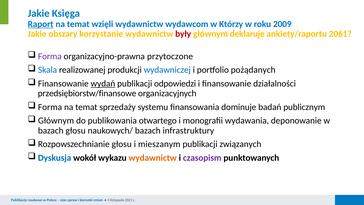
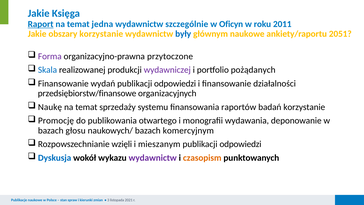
wzięli: wzięli -> jedna (102, 24)
wydawcom: wydawcom -> szczególnie (187, 24)
Którzy: Którzy -> Oficyn (231, 24)
2009: 2009 -> 2011 (282, 24)
były colour: red -> blue (183, 34)
głównym deklaruje: deklaruje -> naukowe (247, 34)
2061: 2061 -> 2051 (340, 34)
wydawniczej colour: blue -> purple (167, 70)
wydań underline: present -> none (103, 83)
Forma: Forma -> Naukę (50, 107)
dominuje: dominuje -> raportów (239, 107)
badań publicznym: publicznym -> korzystanie (304, 107)
Głównym: Głównym -> Promocję (56, 121)
infrastruktury: infrastruktury -> komercyjnym (188, 130)
Rozpowszechnianie głosu: głosu -> wzięli (122, 144)
związanych: związanych -> odpowiedzi (240, 144)
wydawnictw colour: orange -> purple (153, 158)
czasopism colour: purple -> orange (202, 158)
